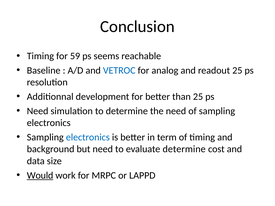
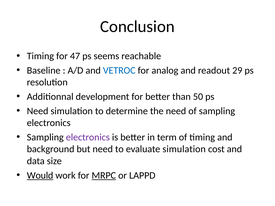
59: 59 -> 47 (75, 56)
readout 25: 25 -> 29 (237, 71)
than 25: 25 -> 50 (198, 97)
electronics colour: blue -> purple (88, 137)
evaluate determine: determine -> simulation (184, 149)
MRPC underline: none -> present (104, 176)
